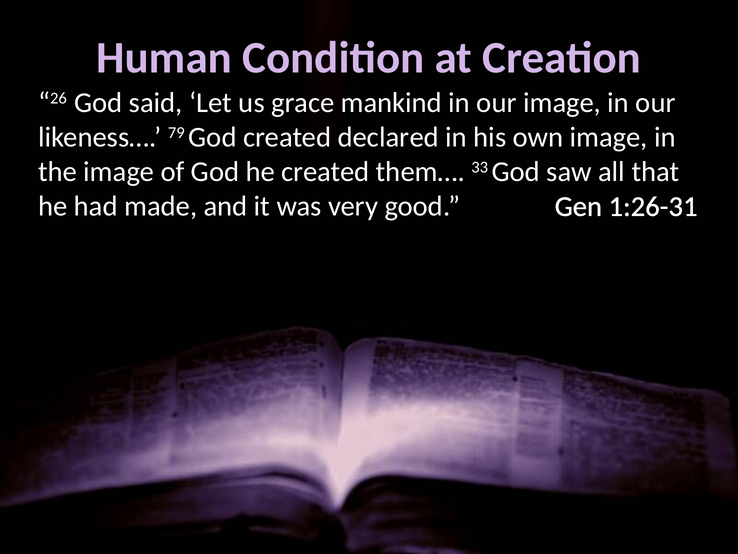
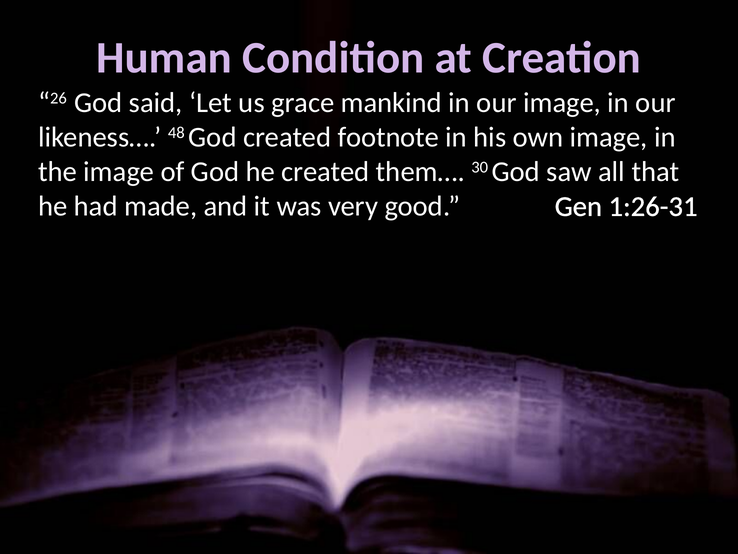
79: 79 -> 48 (176, 133)
declared: declared -> footnote (388, 137)
33: 33 -> 30 (480, 167)
